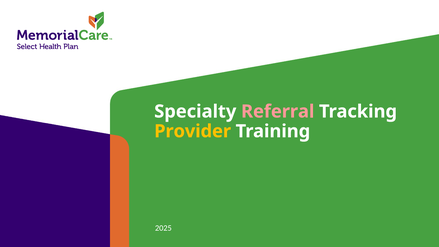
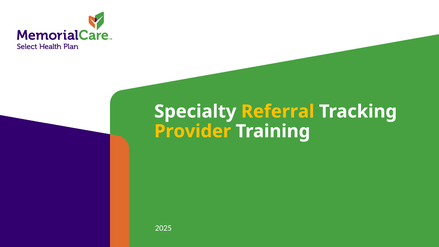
Referral colour: pink -> yellow (278, 111)
